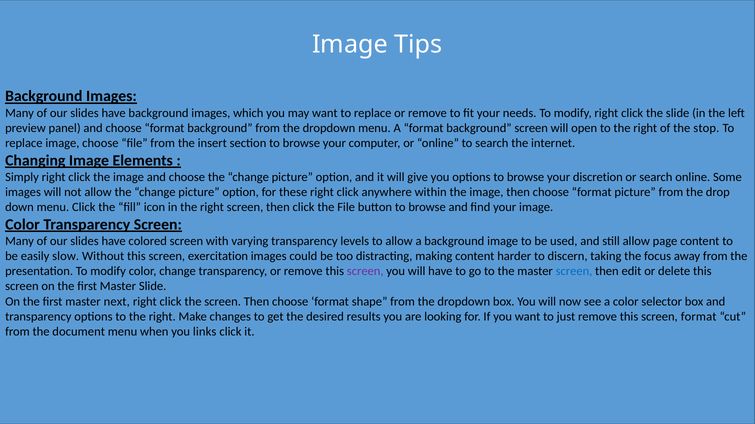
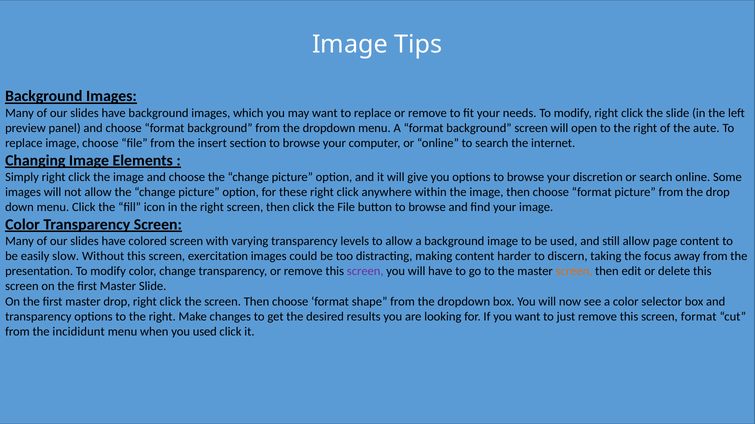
stop: stop -> aute (706, 128)
screen colour: blue -> orange (574, 272)
master next: next -> drop (117, 302)
document: document -> incididunt (79, 332)
you links: links -> used (205, 332)
